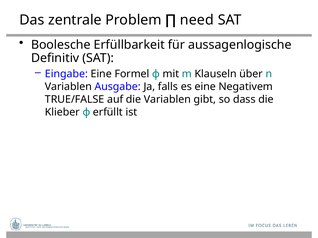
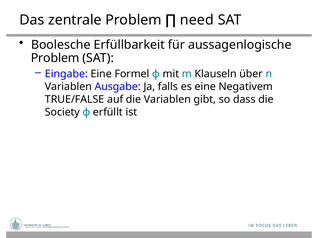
Definitiv: Definitiv -> Problem (55, 58)
Klieber: Klieber -> Society (62, 112)
